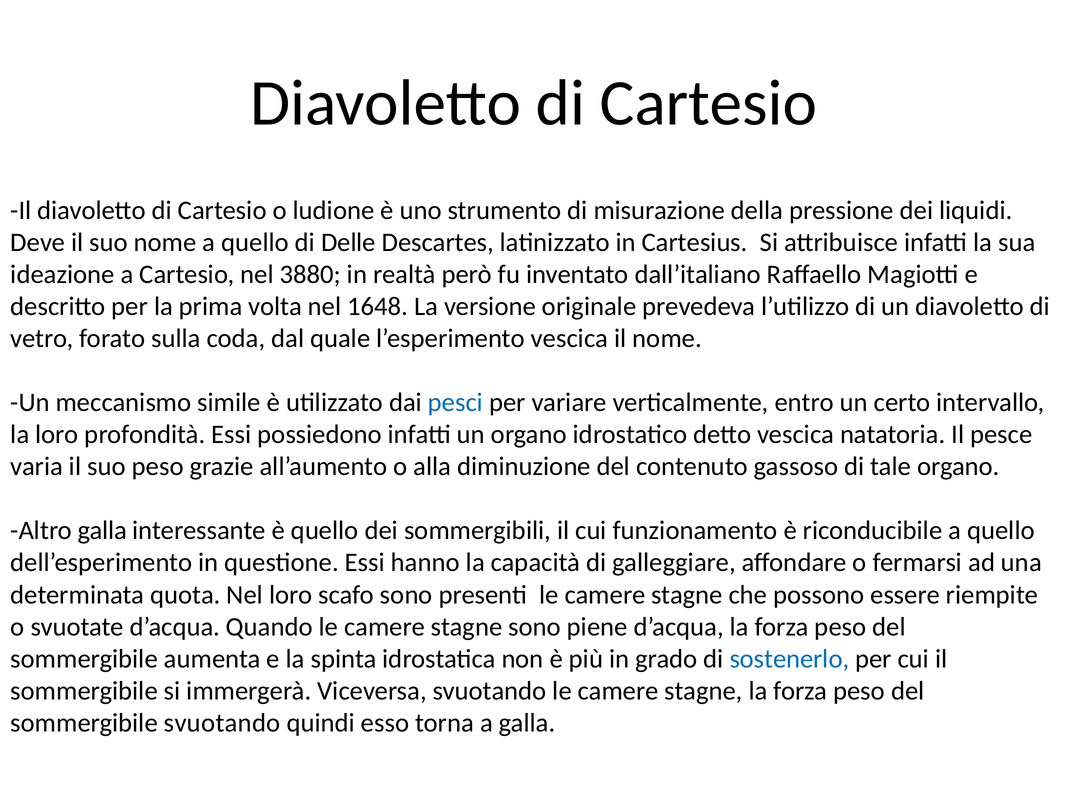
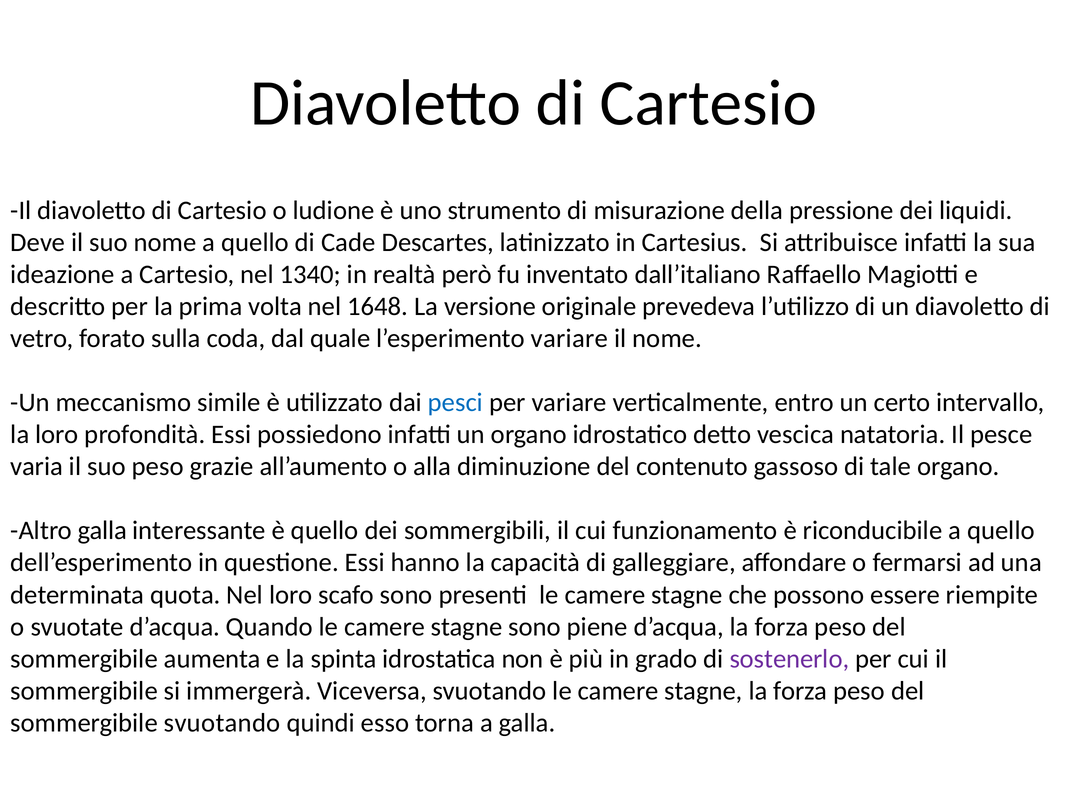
Delle: Delle -> Cade (348, 242)
3880: 3880 -> 1340 (310, 274)
l’esperimento vescica: vescica -> variare (569, 338)
sostenerlo colour: blue -> purple (789, 659)
